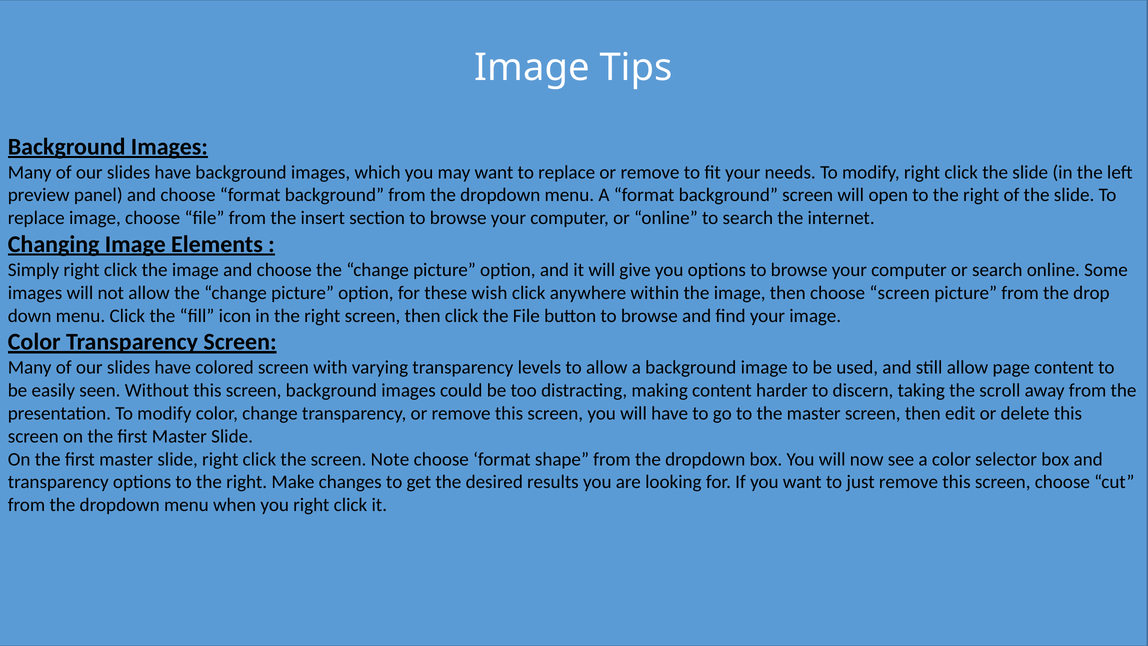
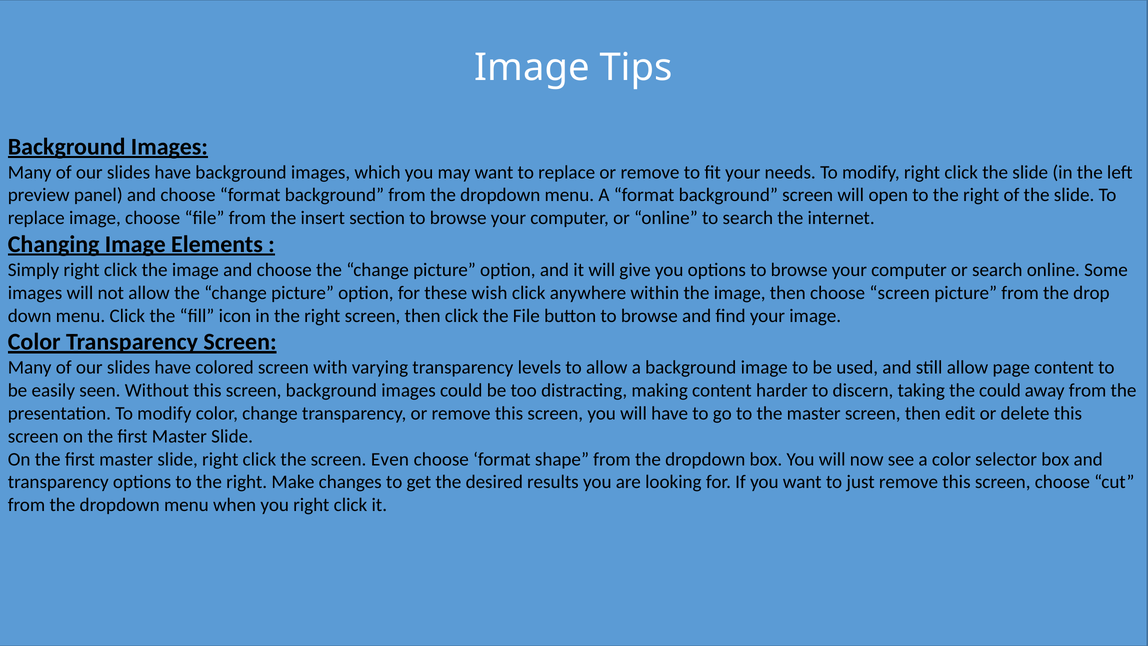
the scroll: scroll -> could (1000, 390)
Note: Note -> Even (390, 459)
